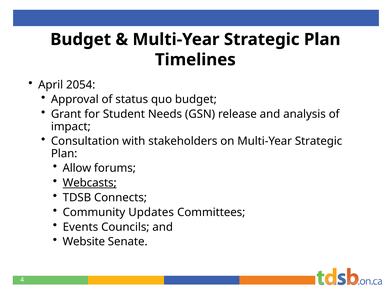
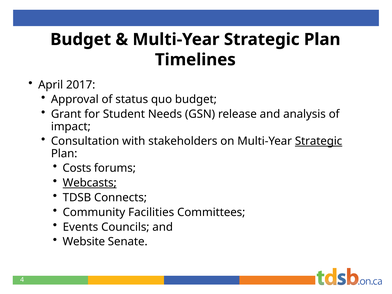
2054: 2054 -> 2017 (81, 85)
Strategic underline: none -> present (319, 141)
Allow: Allow -> Costs (77, 168)
Updates: Updates -> Facilities (151, 212)
